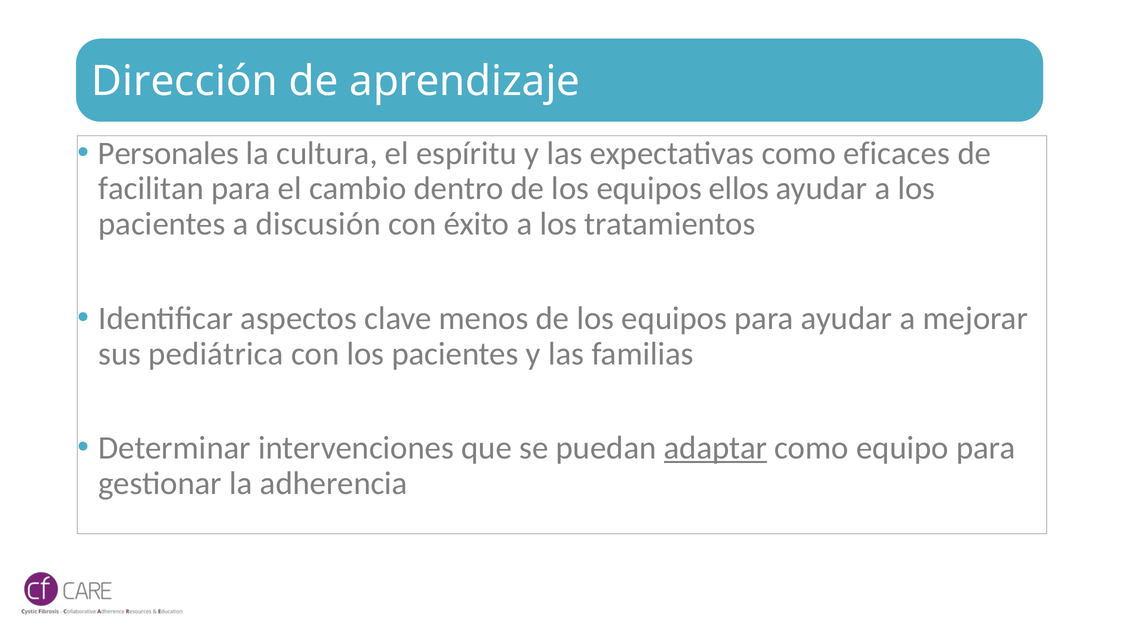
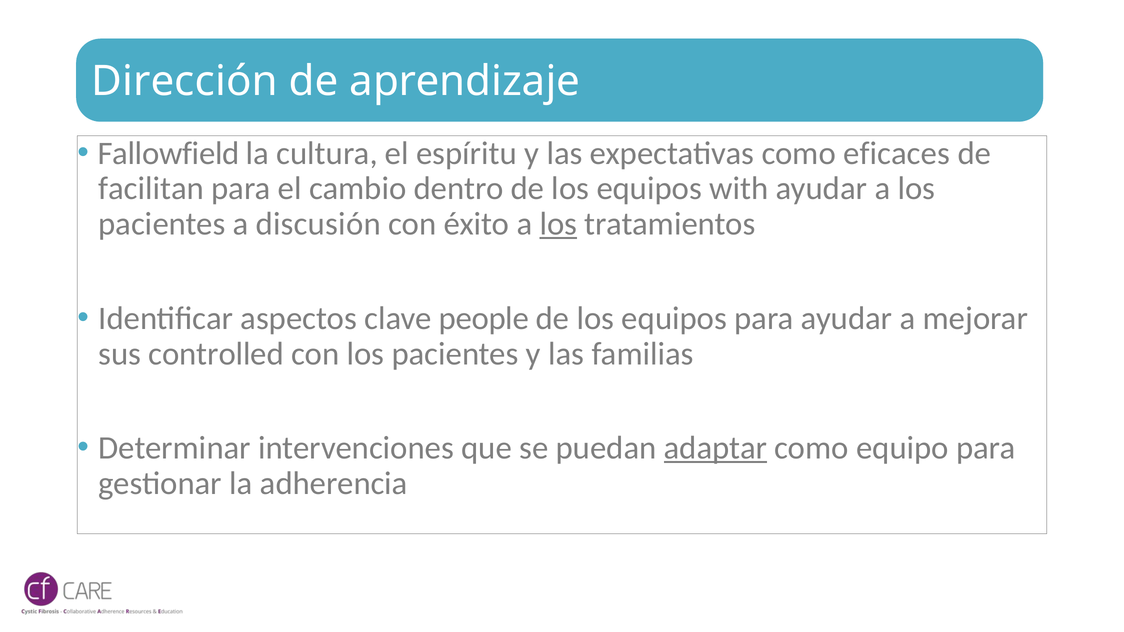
Personales: Personales -> Fallowfield (169, 153)
ellos: ellos -> with (739, 189)
los underline: none -> present (558, 224)
menos: menos -> people (484, 318)
pediátrica: pediátrica -> controlled (216, 354)
